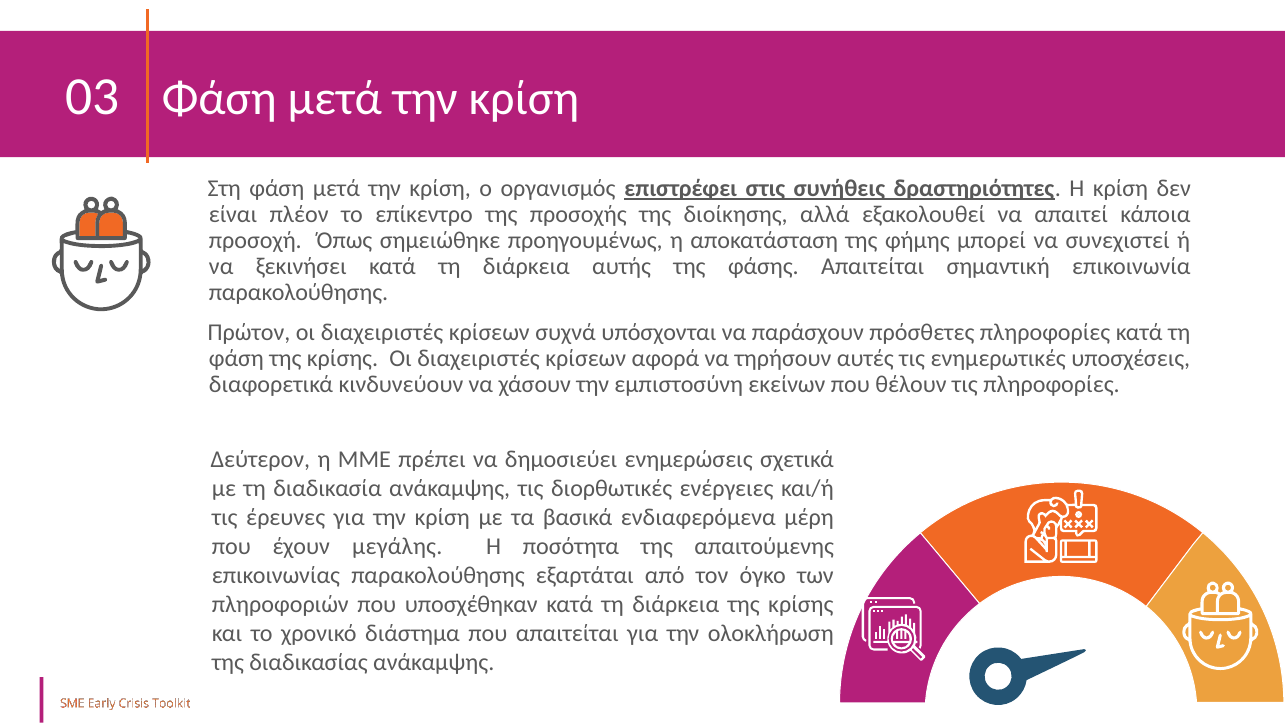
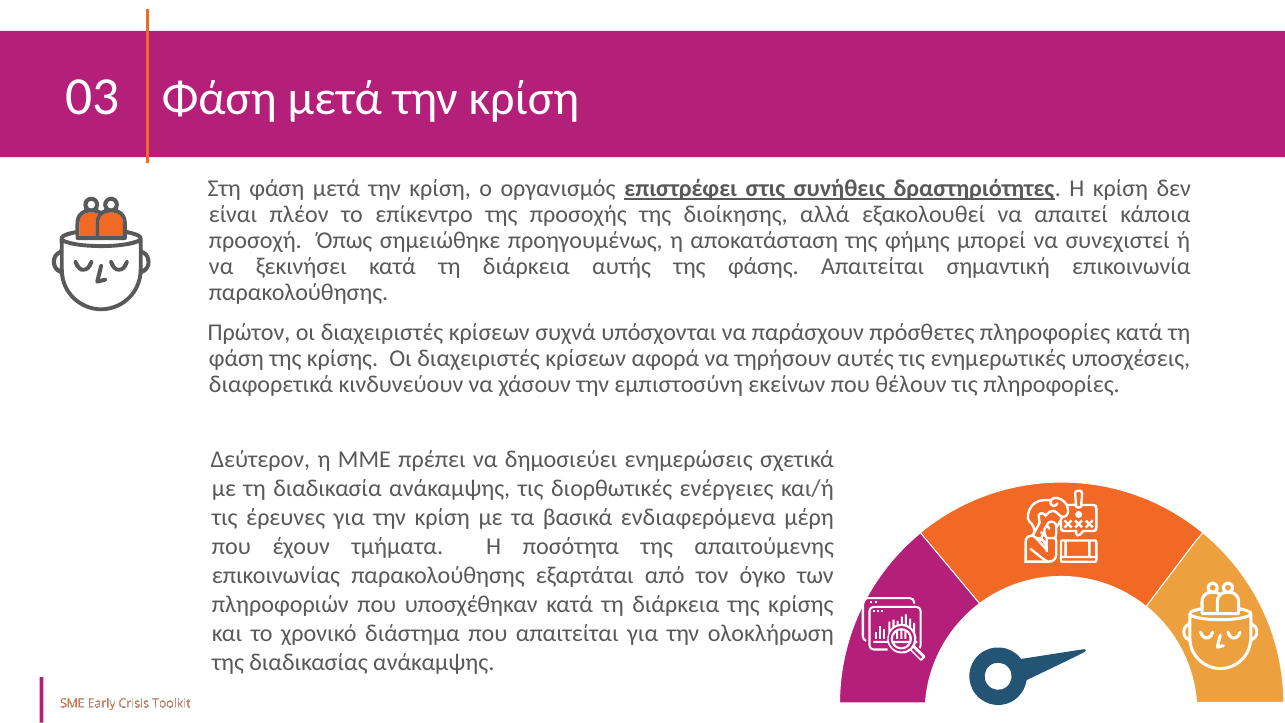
μεγάλης: μεγάλης -> τμήματα (397, 547)
